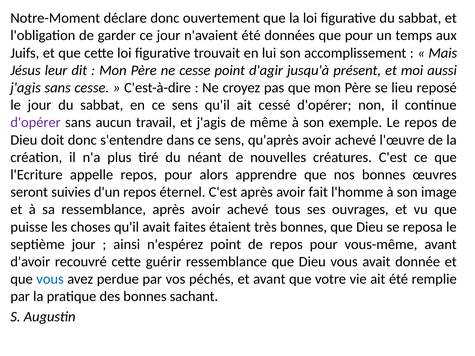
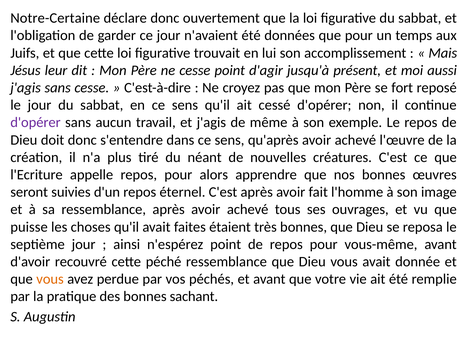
Notre-Moment: Notre-Moment -> Notre-Certaine (55, 18)
lieu: lieu -> fort (402, 88)
guérir: guérir -> péché (164, 262)
vous colour: blue -> orange (50, 279)
